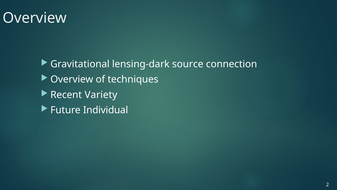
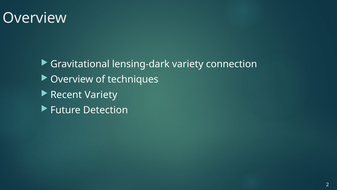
lensing-dark source: source -> variety (188, 64)
Individual: Individual -> Detection (106, 110)
